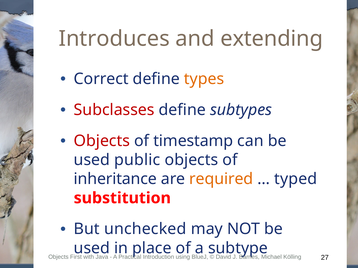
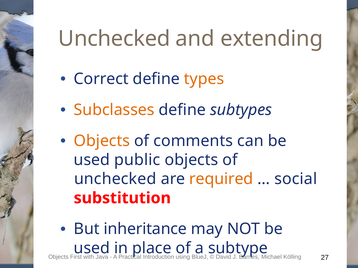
Introduces: Introduces -> Unchecked (114, 39)
Subclasses colour: red -> orange (114, 110)
Objects colour: red -> orange (102, 141)
timestamp: timestamp -> comments (193, 141)
inheritance: inheritance -> unchecked (115, 179)
typed: typed -> social (296, 179)
unchecked: unchecked -> inheritance (145, 229)
